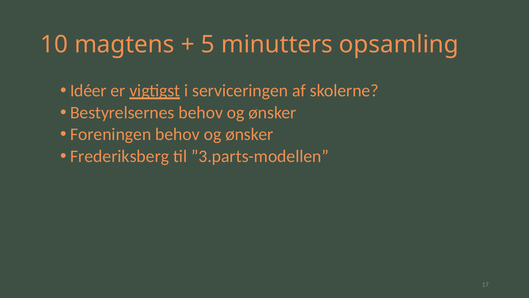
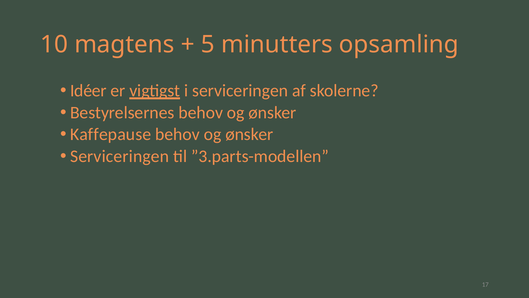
Foreningen: Foreningen -> Kaffepause (111, 134)
Frederiksberg: Frederiksberg -> Serviceringen (120, 156)
